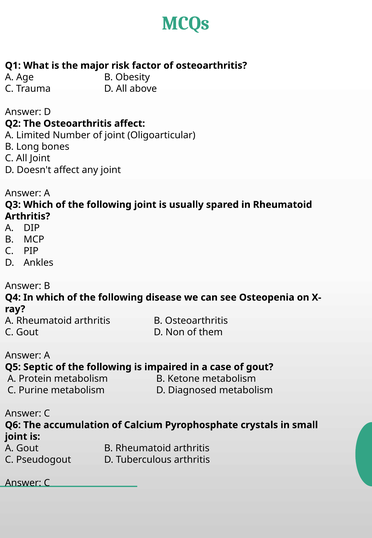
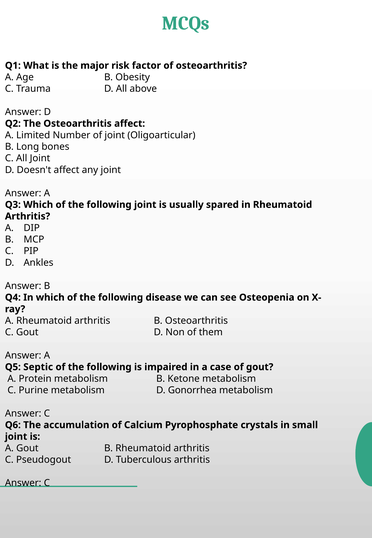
Diagnosed: Diagnosed -> Gonorrhea (192, 390)
